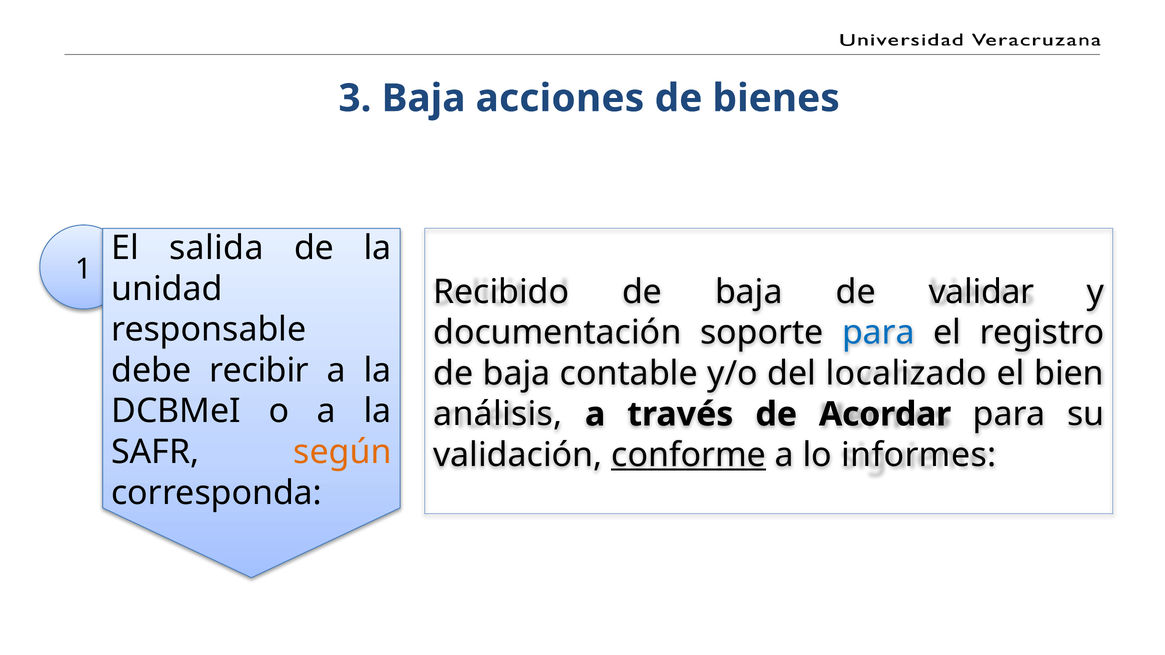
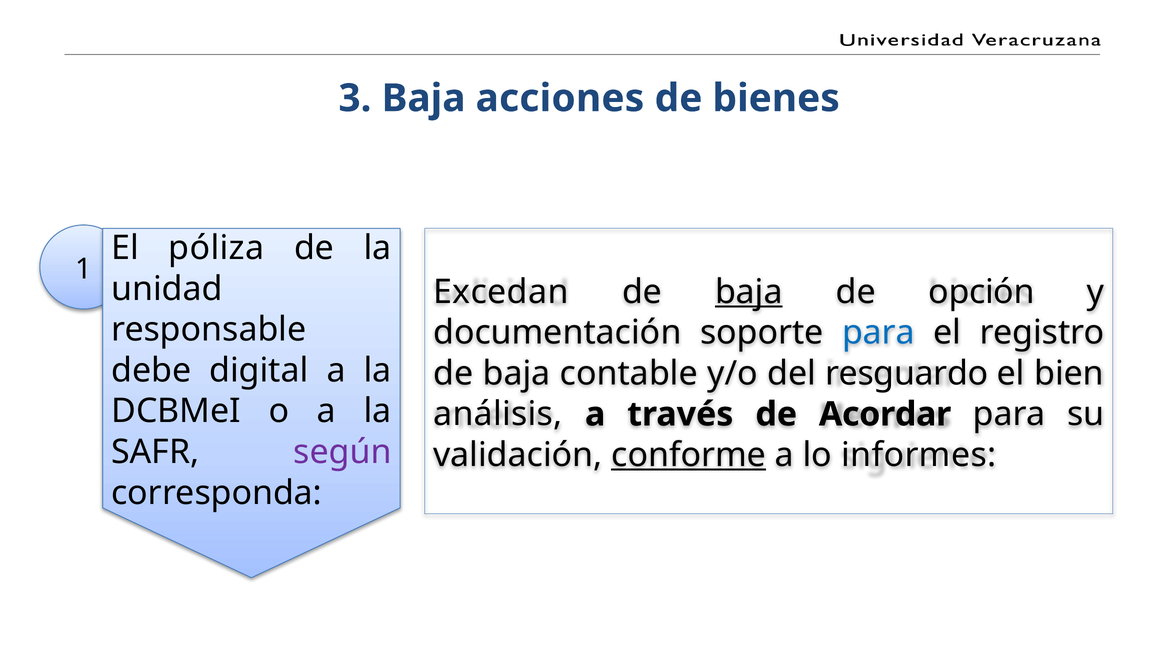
salida: salida -> póliza (216, 248)
Recibido: Recibido -> Excedan (501, 292)
baja underline: none -> present (749, 292)
validar: validar -> opción (981, 292)
recibir: recibir -> digital (259, 371)
localizado: localizado -> resguardo (907, 374)
según colour: orange -> purple (342, 452)
